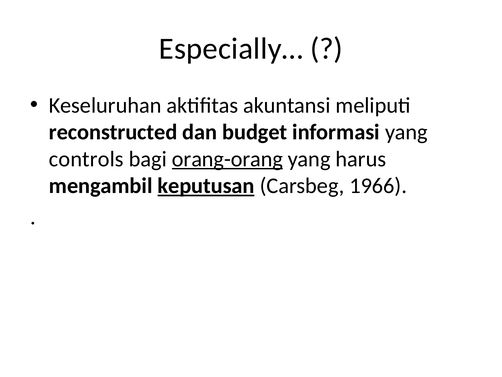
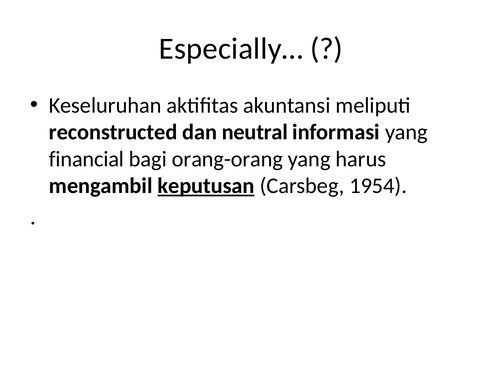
budget: budget -> neutral (255, 132)
controls: controls -> financial (86, 159)
orang-orang underline: present -> none (227, 159)
1966: 1966 -> 1954 (378, 186)
